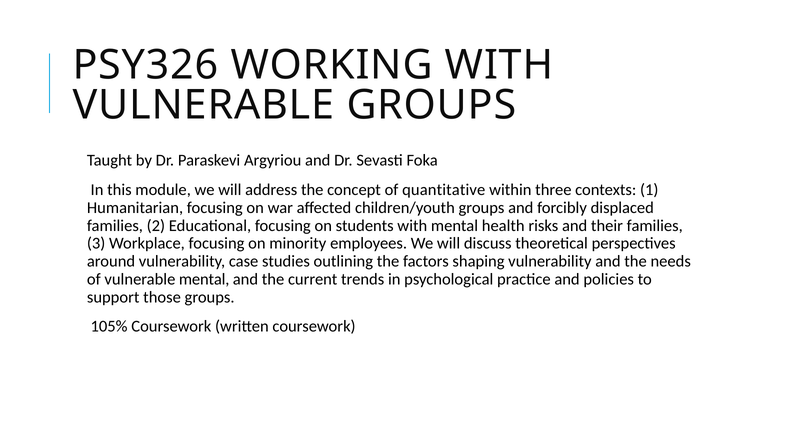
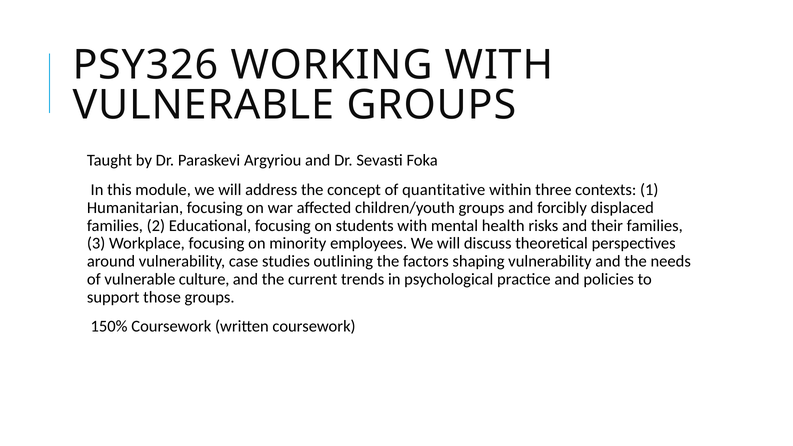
vulnerable mental: mental -> culture (204, 279)
105%: 105% -> 150% (109, 327)
